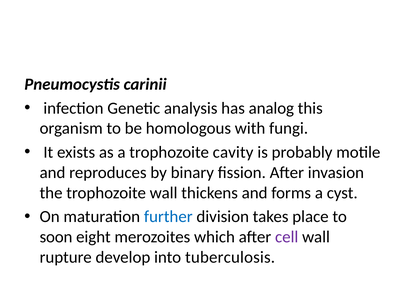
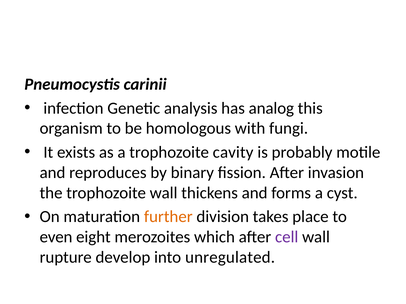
further colour: blue -> orange (168, 217)
soon: soon -> even (56, 237)
tuberculosis: tuberculosis -> unregulated (230, 258)
